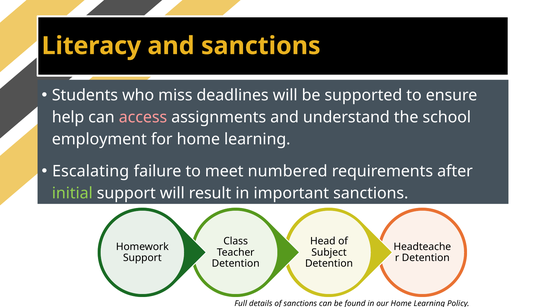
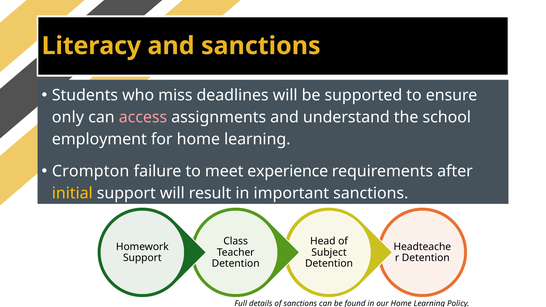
help: help -> only (68, 117)
Escalating: Escalating -> Crompton (91, 171)
numbered: numbered -> experience (288, 171)
initial colour: light green -> yellow (72, 193)
